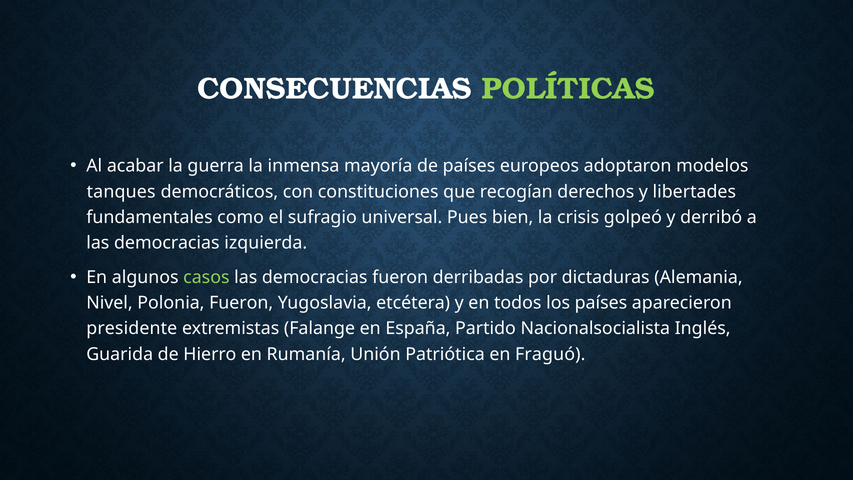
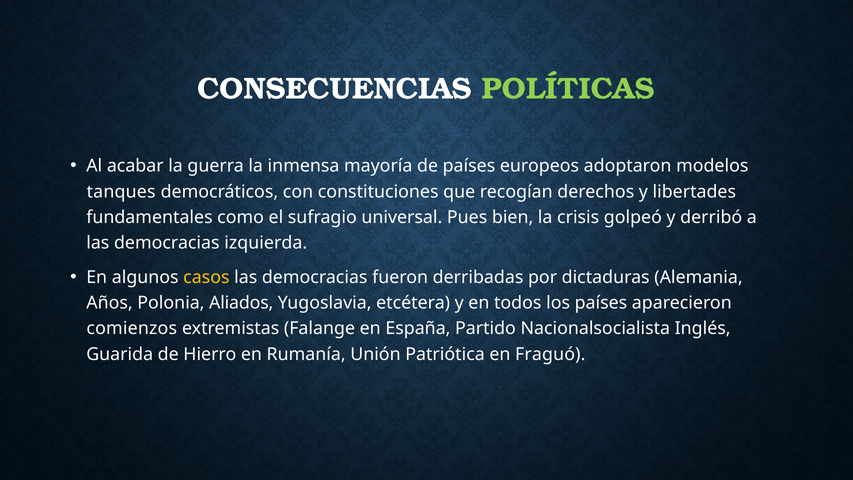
casos colour: light green -> yellow (206, 277)
Nivel: Nivel -> Años (109, 303)
Polonia Fueron: Fueron -> Aliados (241, 303)
presidente: presidente -> comienzos (132, 328)
